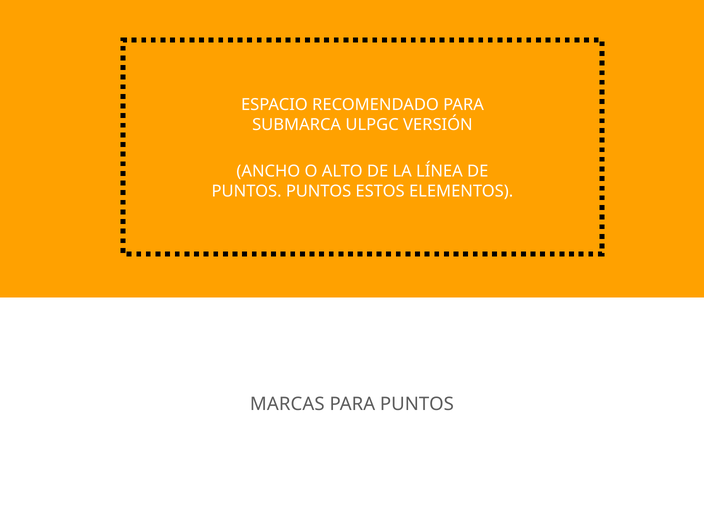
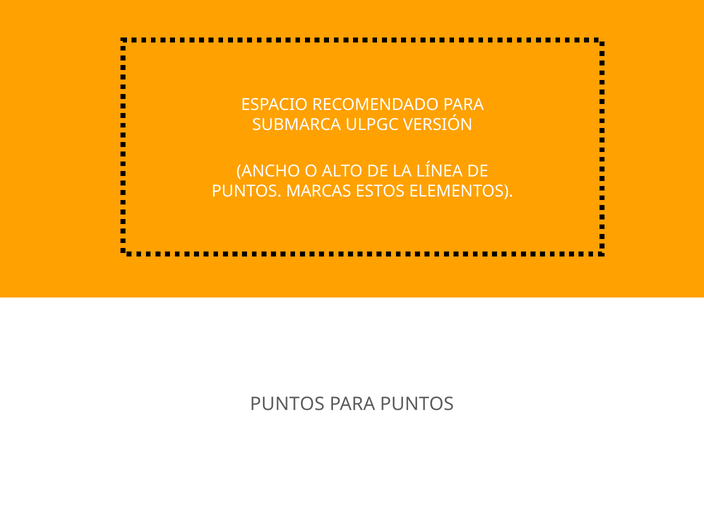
PUNTOS PUNTOS: PUNTOS -> MARCAS (319, 191)
MARCAS: MARCAS -> PUNTOS (287, 404)
